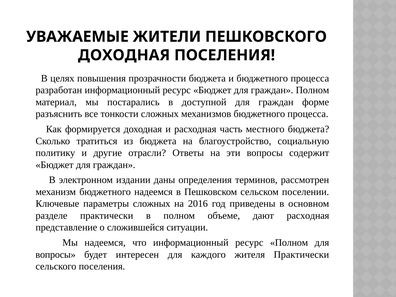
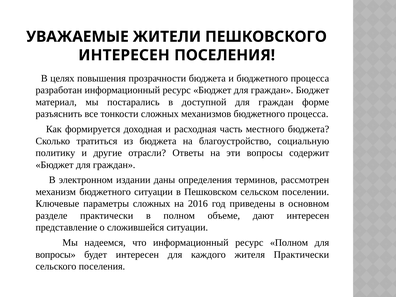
ДОХОДНАЯ: ДОХОДНАЯ -> ИНТЕРЕСЕН (124, 55)
граждан Полном: Полном -> Бюджет (312, 90)
бюджетного надеемся: надеемся -> ситуации (154, 192)
дают расходная: расходная -> интересен (308, 216)
